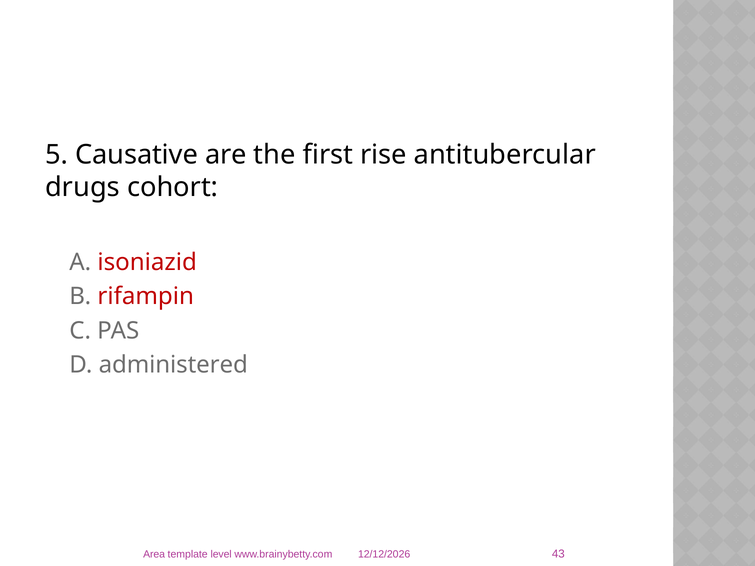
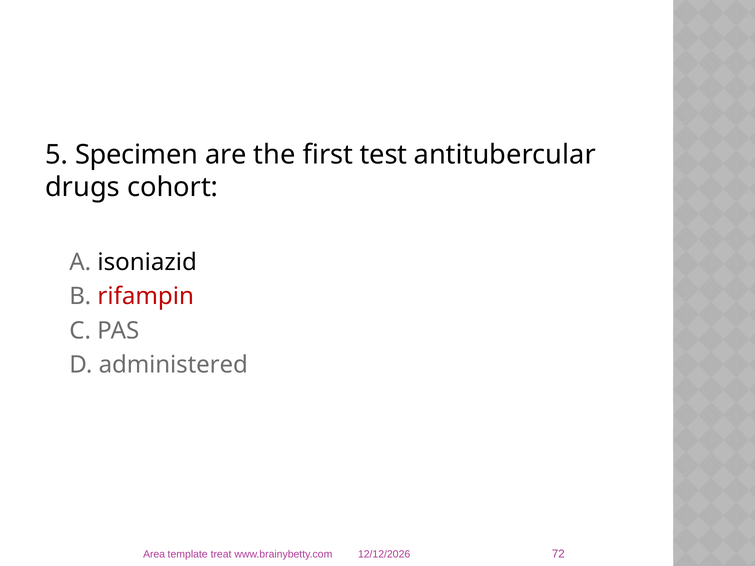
Causative: Causative -> Specimen (137, 155)
rise: rise -> test (384, 155)
isoniazid colour: red -> black (147, 262)
level: level -> treat (221, 555)
43: 43 -> 72 (558, 554)
